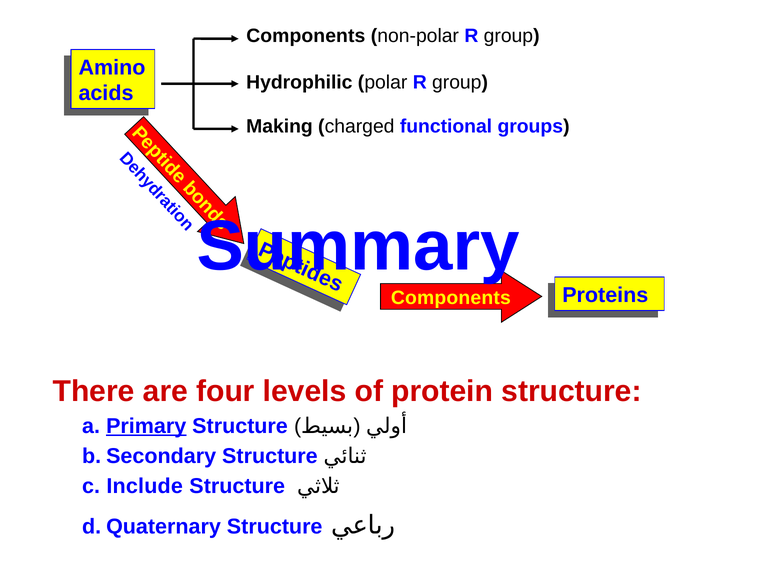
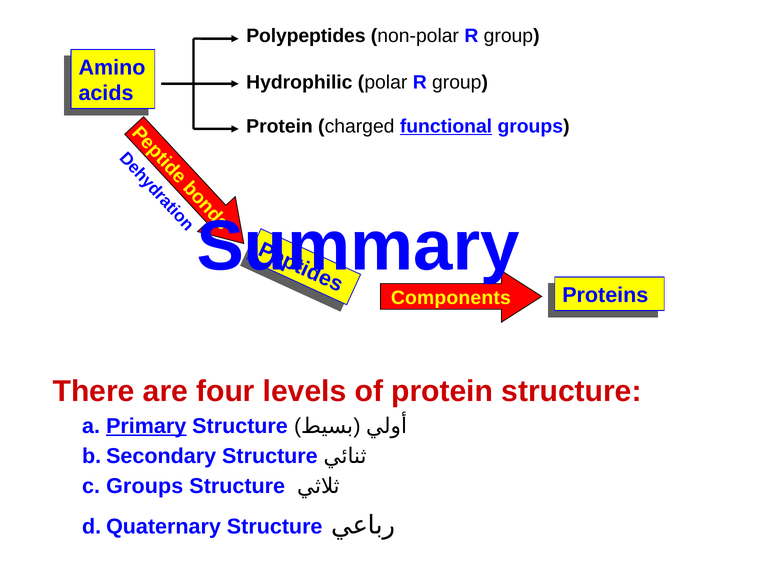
Components: Components -> Polypeptides (306, 36)
Making: Making -> Protein (280, 126)
functional underline: none -> present (446, 126)
Include: Include -> Groups (145, 486)
